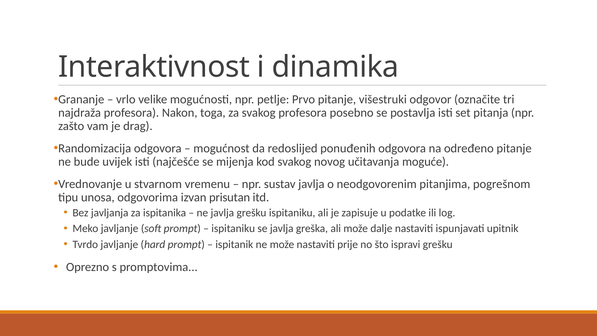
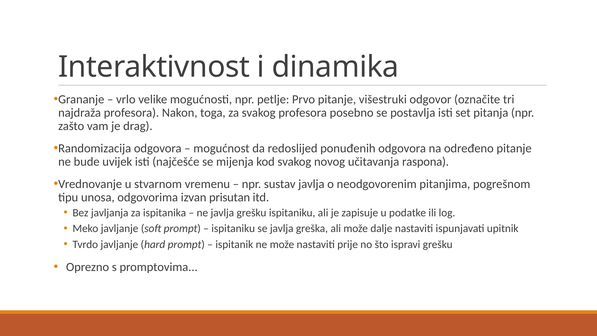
moguće: moguće -> raspona (426, 162)
